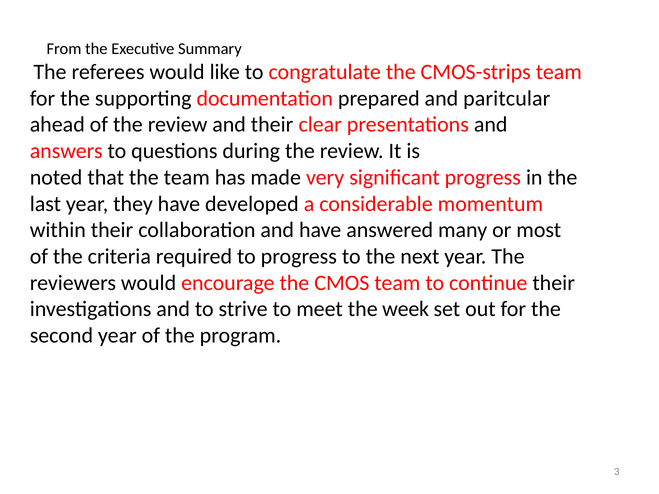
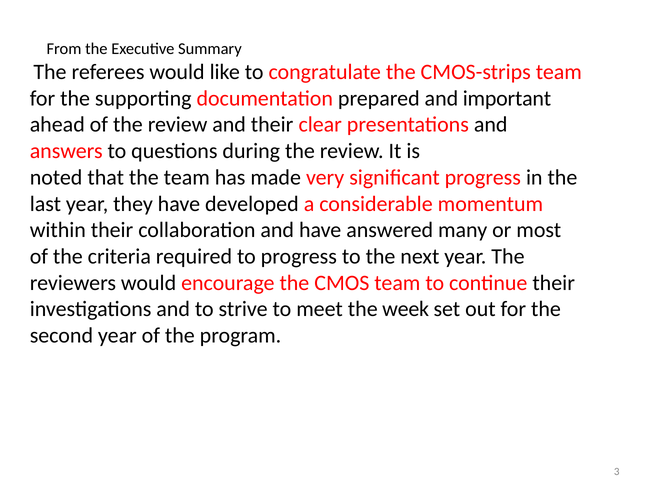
paritcular: paritcular -> important (507, 98)
